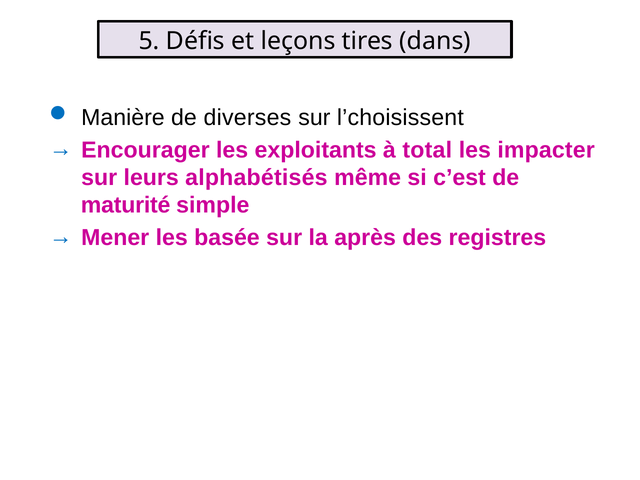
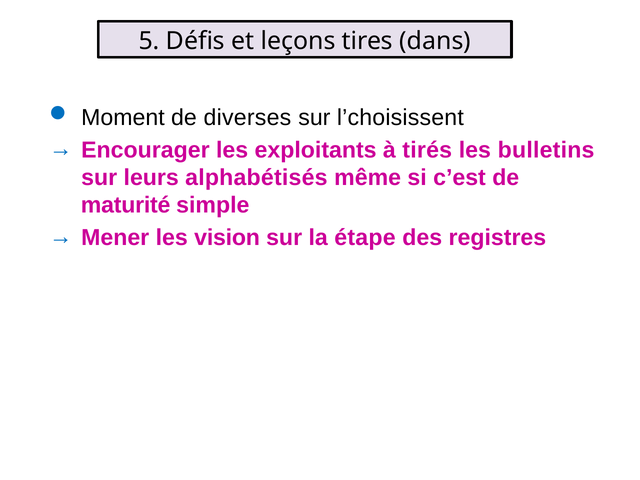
Manière: Manière -> Moment (123, 118)
total: total -> tirés (427, 150)
impacter: impacter -> bulletins (546, 150)
basée: basée -> vision (227, 238)
après: après -> étape (365, 238)
